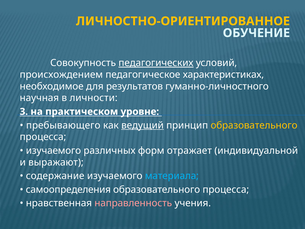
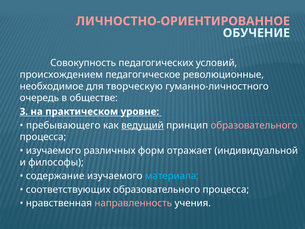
ЛИЧНОСТНО-ОРИЕНТИРОВАННОЕ colour: yellow -> pink (183, 21)
педагогических underline: present -> none (156, 63)
характеристиках: характеристиках -> революционные (223, 75)
результатов: результатов -> творческую (134, 86)
научная: научная -> очередь (39, 98)
личности: личности -> обществе (94, 98)
образовательного colour: yellow -> pink (254, 125)
выражают: выражают -> философы (56, 162)
самоопределения: самоопределения -> соответствующих (68, 189)
